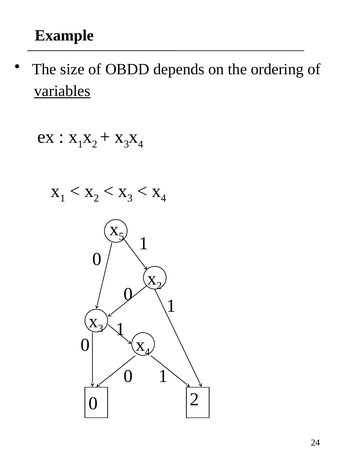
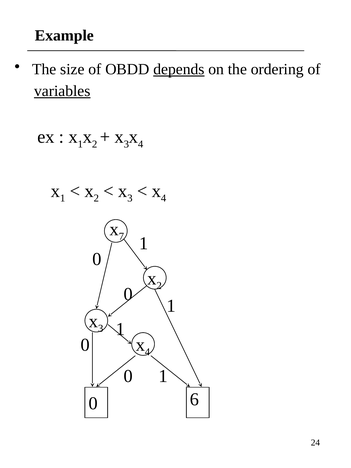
depends underline: none -> present (179, 69)
5: 5 -> 7 (121, 236)
0 2: 2 -> 6 (194, 399)
